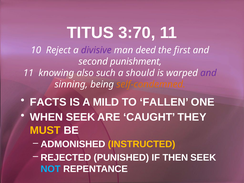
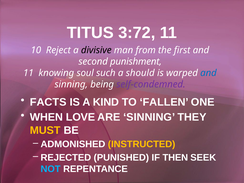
3:70: 3:70 -> 3:72 (137, 33)
divisive colour: purple -> black (96, 50)
deed: deed -> from (146, 50)
also: also -> soul (85, 73)
and colour: purple -> blue (208, 73)
self-condemned colour: orange -> purple (151, 84)
MILD: MILD -> KIND (106, 102)
WHEN SEEK: SEEK -> LOVE (81, 117)
ARE CAUGHT: CAUGHT -> SINNING (149, 117)
